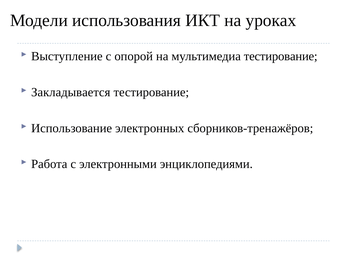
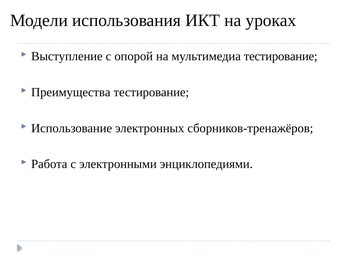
Закладывается: Закладывается -> Преимущества (71, 92)
